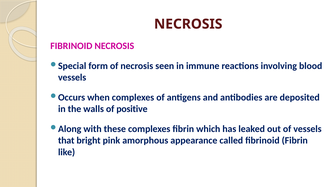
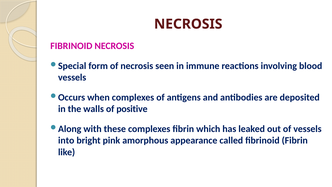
that: that -> into (66, 140)
